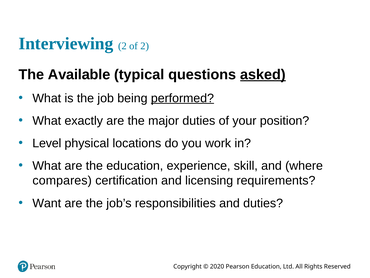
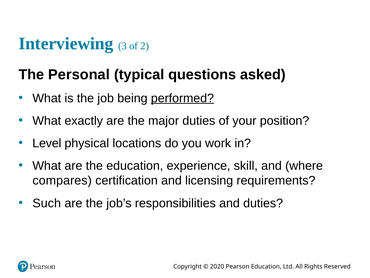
Interviewing 2: 2 -> 3 (122, 46)
Available: Available -> Personal (79, 74)
asked underline: present -> none (263, 74)
Want: Want -> Such (47, 203)
